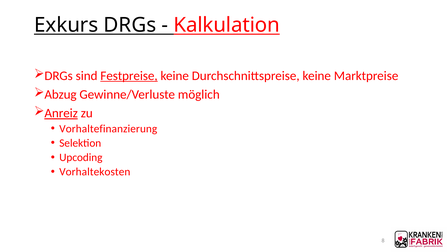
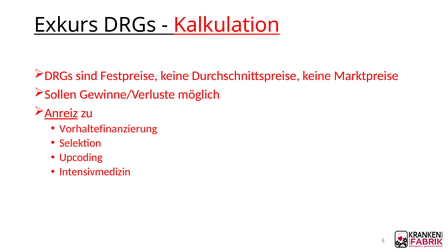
Festpreise underline: present -> none (129, 76)
Abzug: Abzug -> Sollen (60, 94)
Vorhaltekosten: Vorhaltekosten -> Intensivmedizin (95, 172)
